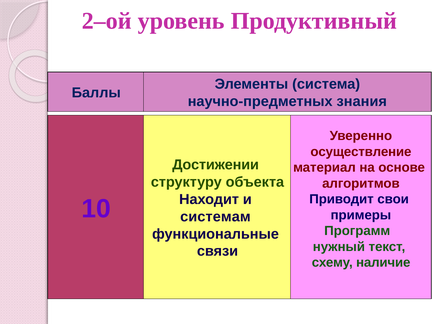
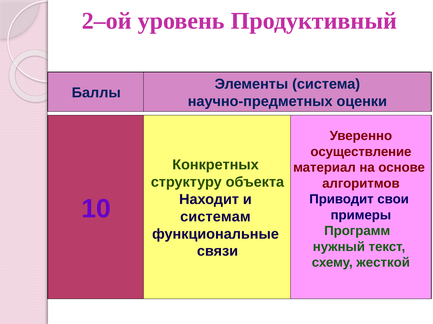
знания: знания -> оценки (362, 102)
Достижении: Достижении -> Конкретных (216, 165)
наличие: наличие -> жесткой (383, 263)
